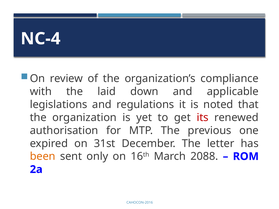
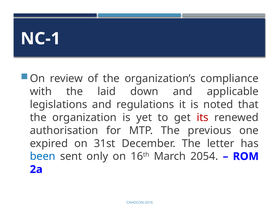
NC-4: NC-4 -> NC-1 (41, 39)
been colour: orange -> blue (43, 157)
2088: 2088 -> 2054 (204, 157)
